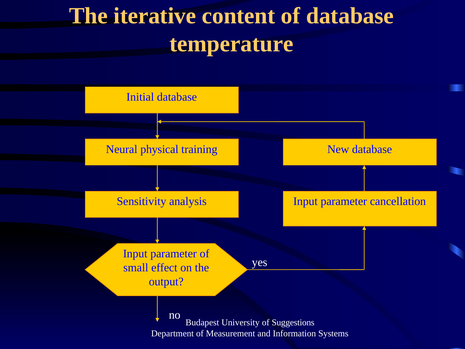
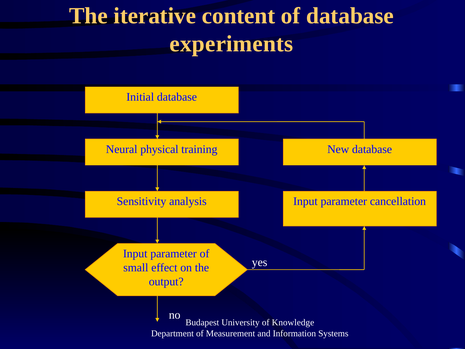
temperature: temperature -> experiments (231, 44)
Suggestions: Suggestions -> Knowledge (293, 322)
